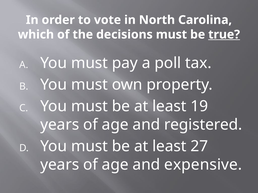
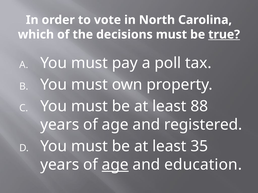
19: 19 -> 88 (199, 106)
27: 27 -> 35 (199, 147)
age underline: none -> present (115, 165)
expensive: expensive -> education (203, 165)
